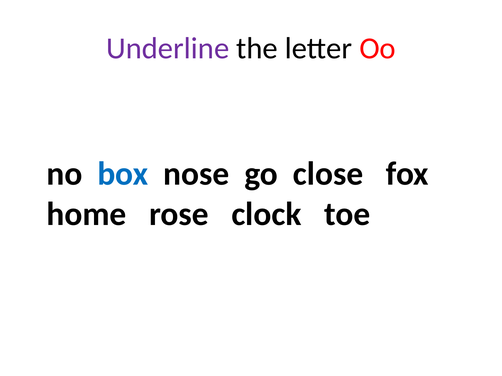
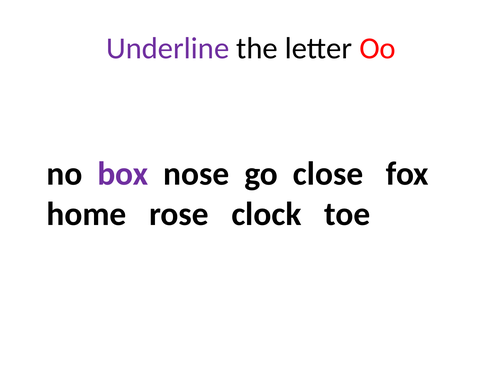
box colour: blue -> purple (123, 174)
